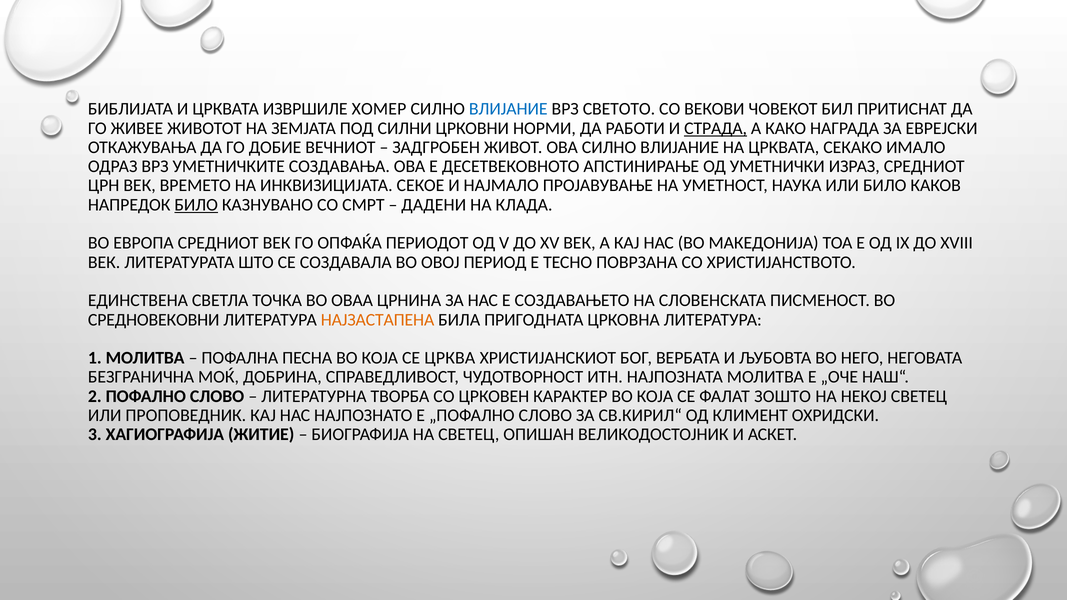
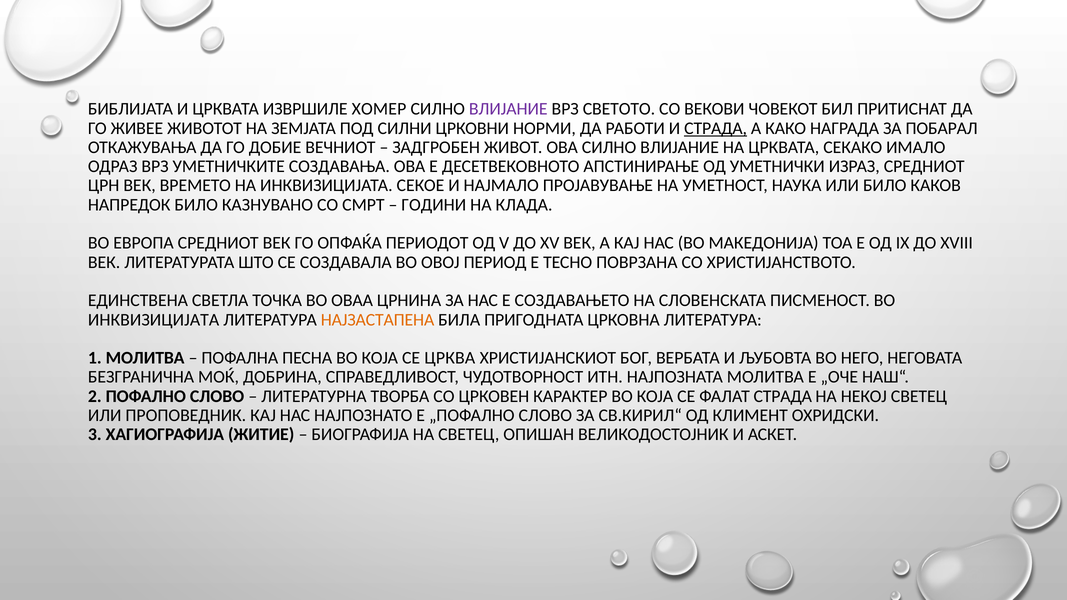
ВЛИЈАНИЕ colour: blue -> purple (508, 109)
ЕВРЕЈСКИ: ЕВРЕЈСКИ -> ПОБАРАЛ (942, 128)
БИЛО underline: present -> none (196, 205)
ДАДЕНИ: ДАДЕНИ -> ГОДИНИ (434, 205)
СРЕДНОВЕКОВНИ: СРЕДНОВЕКОВНИ -> ИНКВИЗИЦИЈАТА (154, 320)
ФАЛАТ ЗОШТО: ЗОШТО -> СТРАДА (783, 396)
